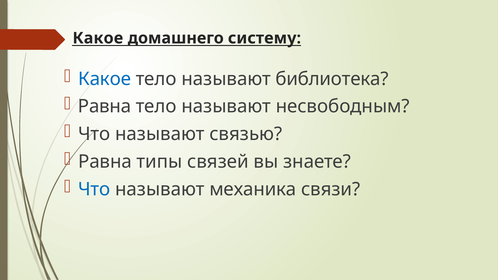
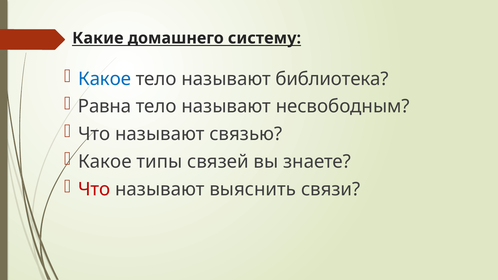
Какое: Какое -> Какие (98, 38)
Равна: Равна -> Какое (105, 162)
Что colour: blue -> red (94, 189)
механика: механика -> выяснить (253, 189)
